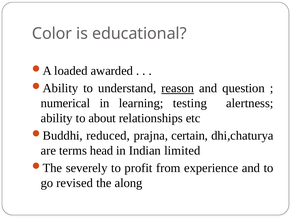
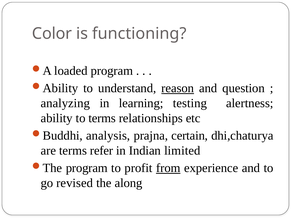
educational: educational -> functioning (139, 34)
loaded awarded: awarded -> program (112, 71)
numerical: numerical -> analyzing (65, 103)
to about: about -> terms (102, 118)
reduced: reduced -> analysis (108, 136)
head: head -> refer (102, 151)
severely: severely -> program (87, 168)
from underline: none -> present (168, 168)
